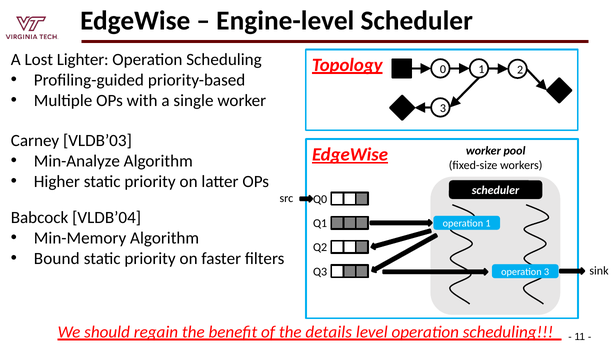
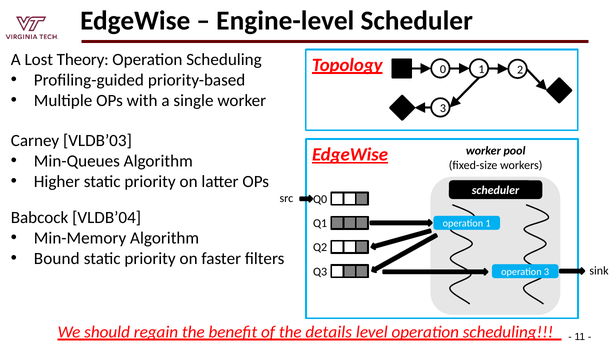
Lighter: Lighter -> Theory (83, 60)
Min-Analyze: Min-Analyze -> Min-Queues (77, 161)
